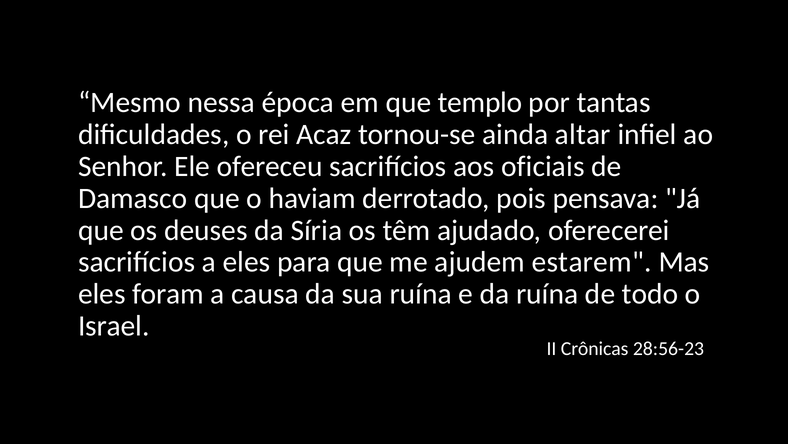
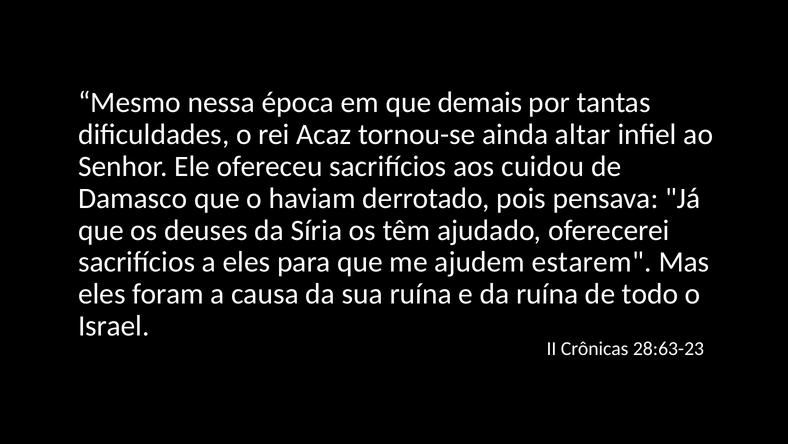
templo: templo -> demais (480, 102)
oficiais: oficiais -> cuidou (543, 166)
28:56-23: 28:56-23 -> 28:63-23 (668, 348)
